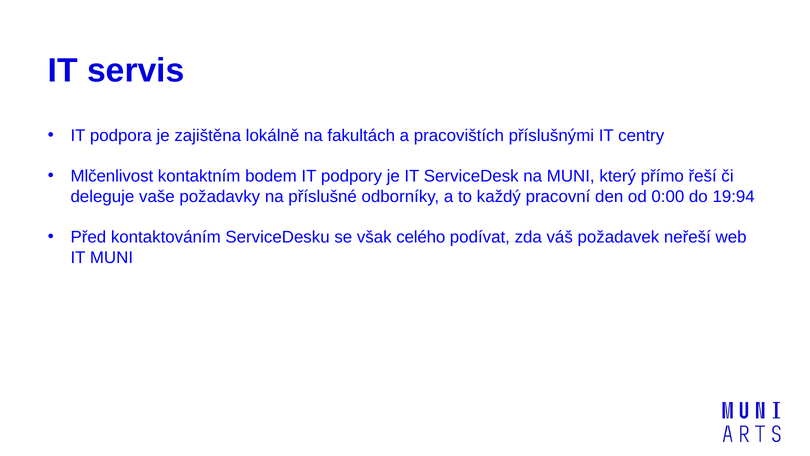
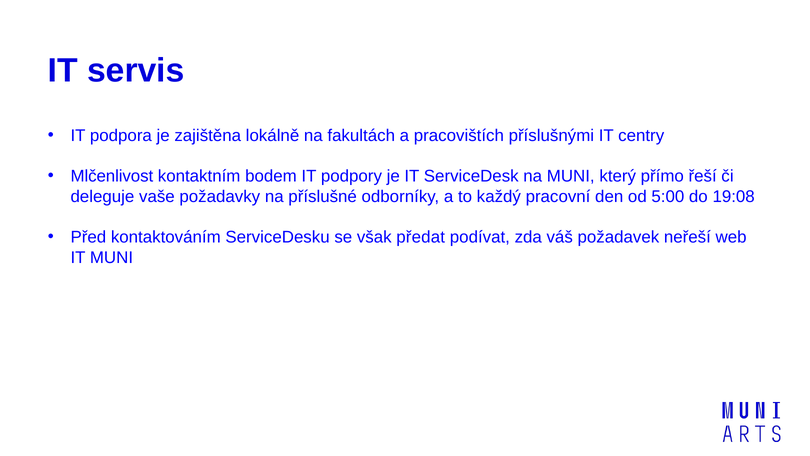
0:00: 0:00 -> 5:00 (668, 196)
19:94: 19:94 -> 19:08 (734, 196)
celého: celého -> předat (421, 237)
